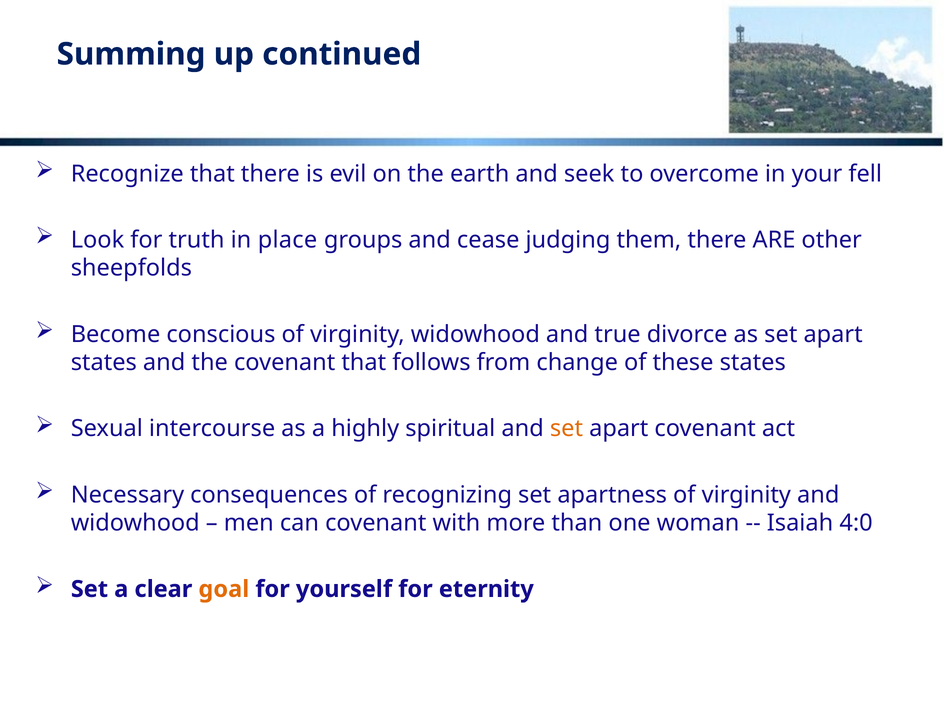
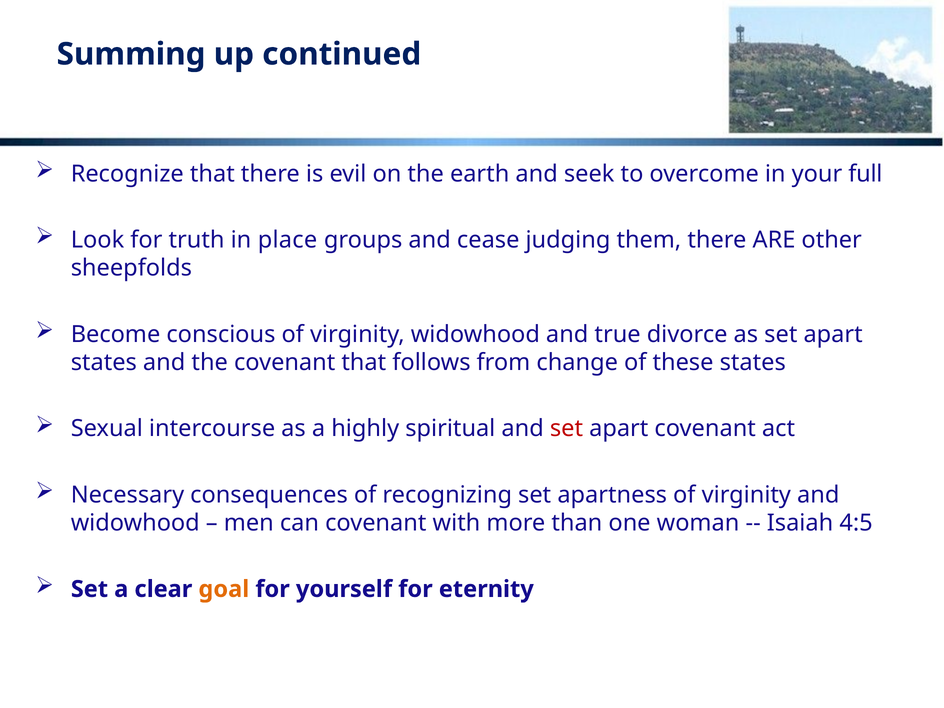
fell: fell -> full (865, 174)
set colour: orange -> red (567, 429)
4:0: 4:0 -> 4:5 (856, 523)
